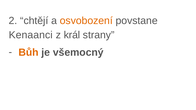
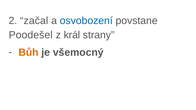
chtějí: chtějí -> začal (34, 21)
osvobození colour: orange -> blue (86, 21)
Kenaanci: Kenaanci -> Poodešel (31, 35)
